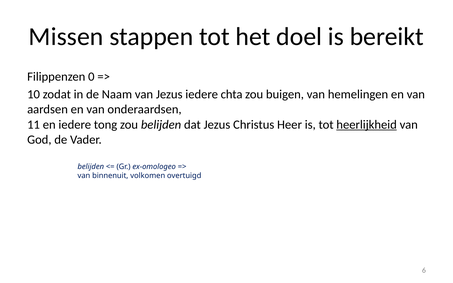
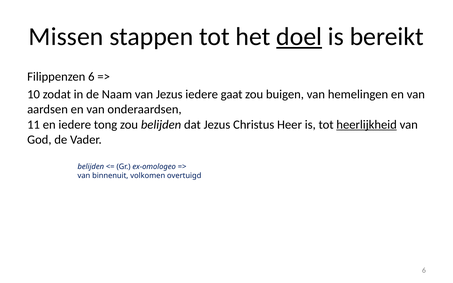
doel underline: none -> present (299, 37)
Filippenzen 0: 0 -> 6 (91, 77)
chta: chta -> gaat (232, 94)
